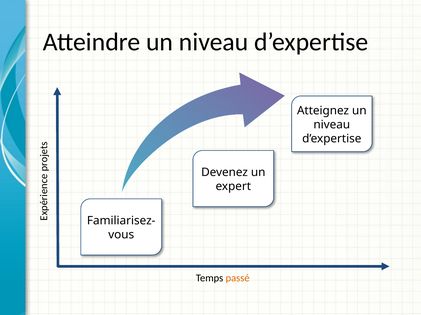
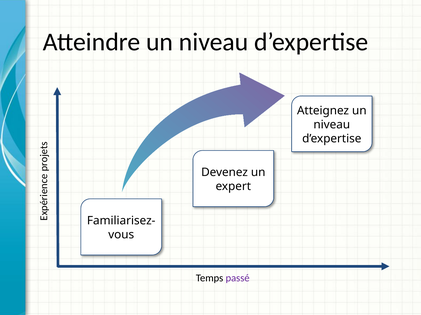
passé colour: orange -> purple (238, 279)
